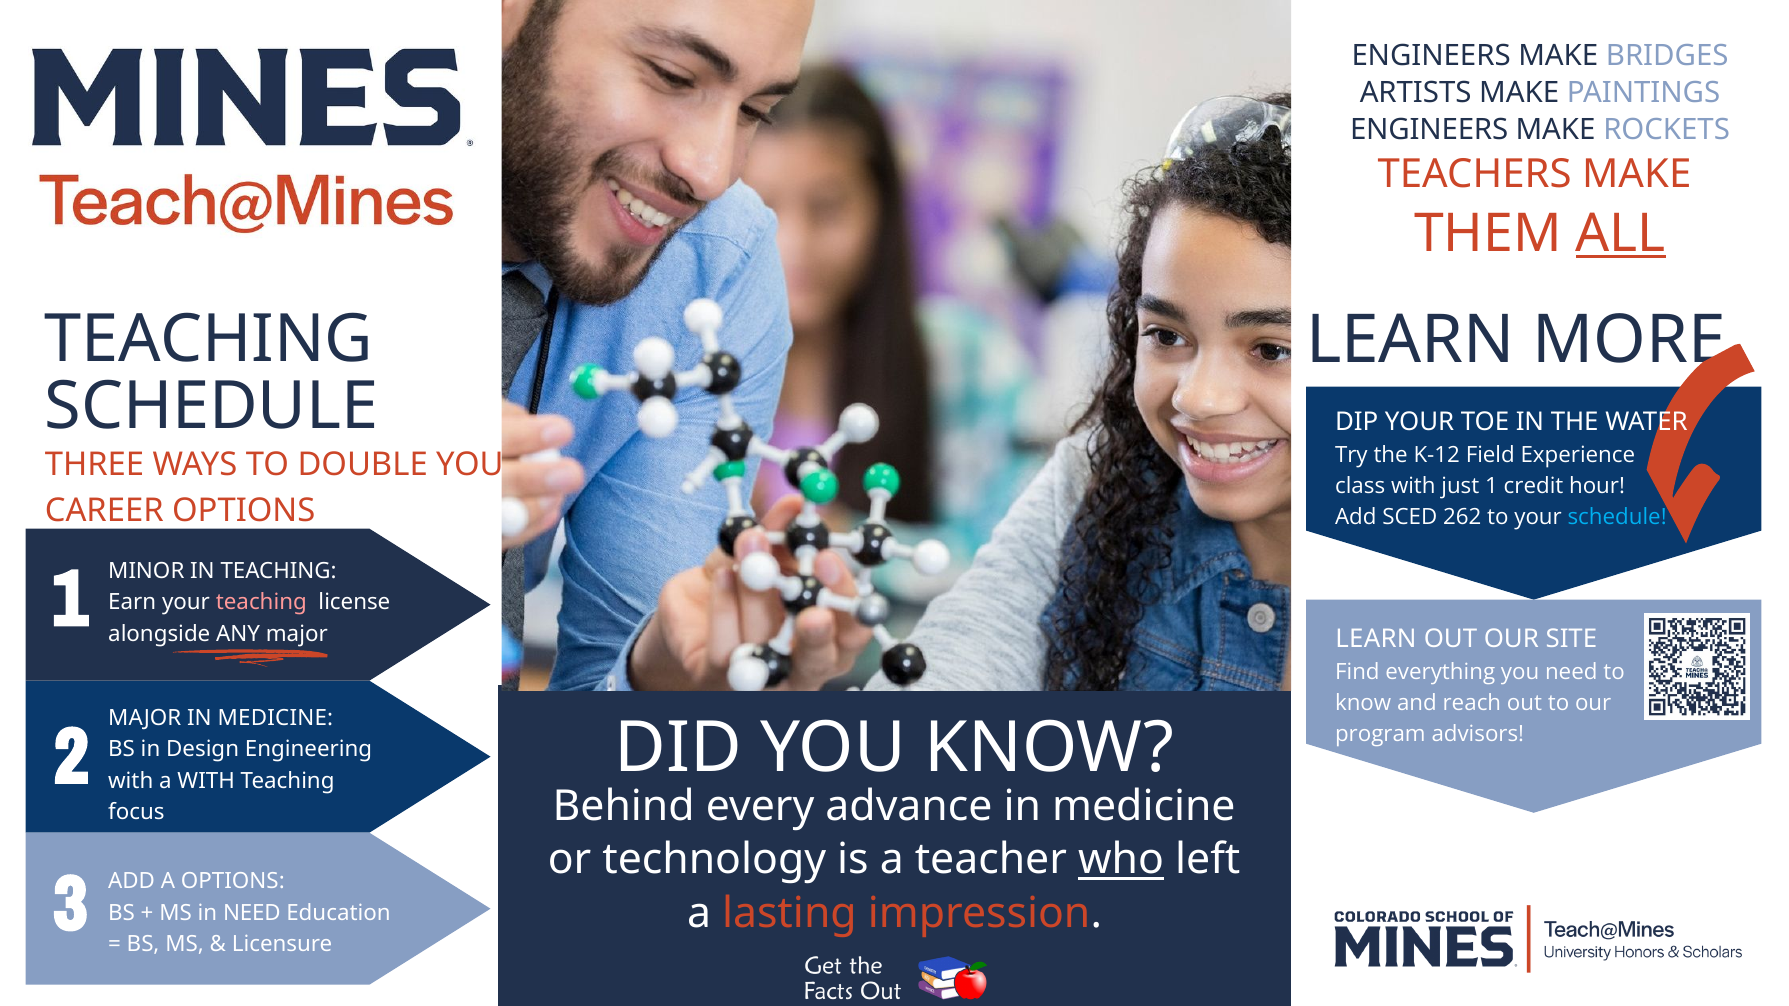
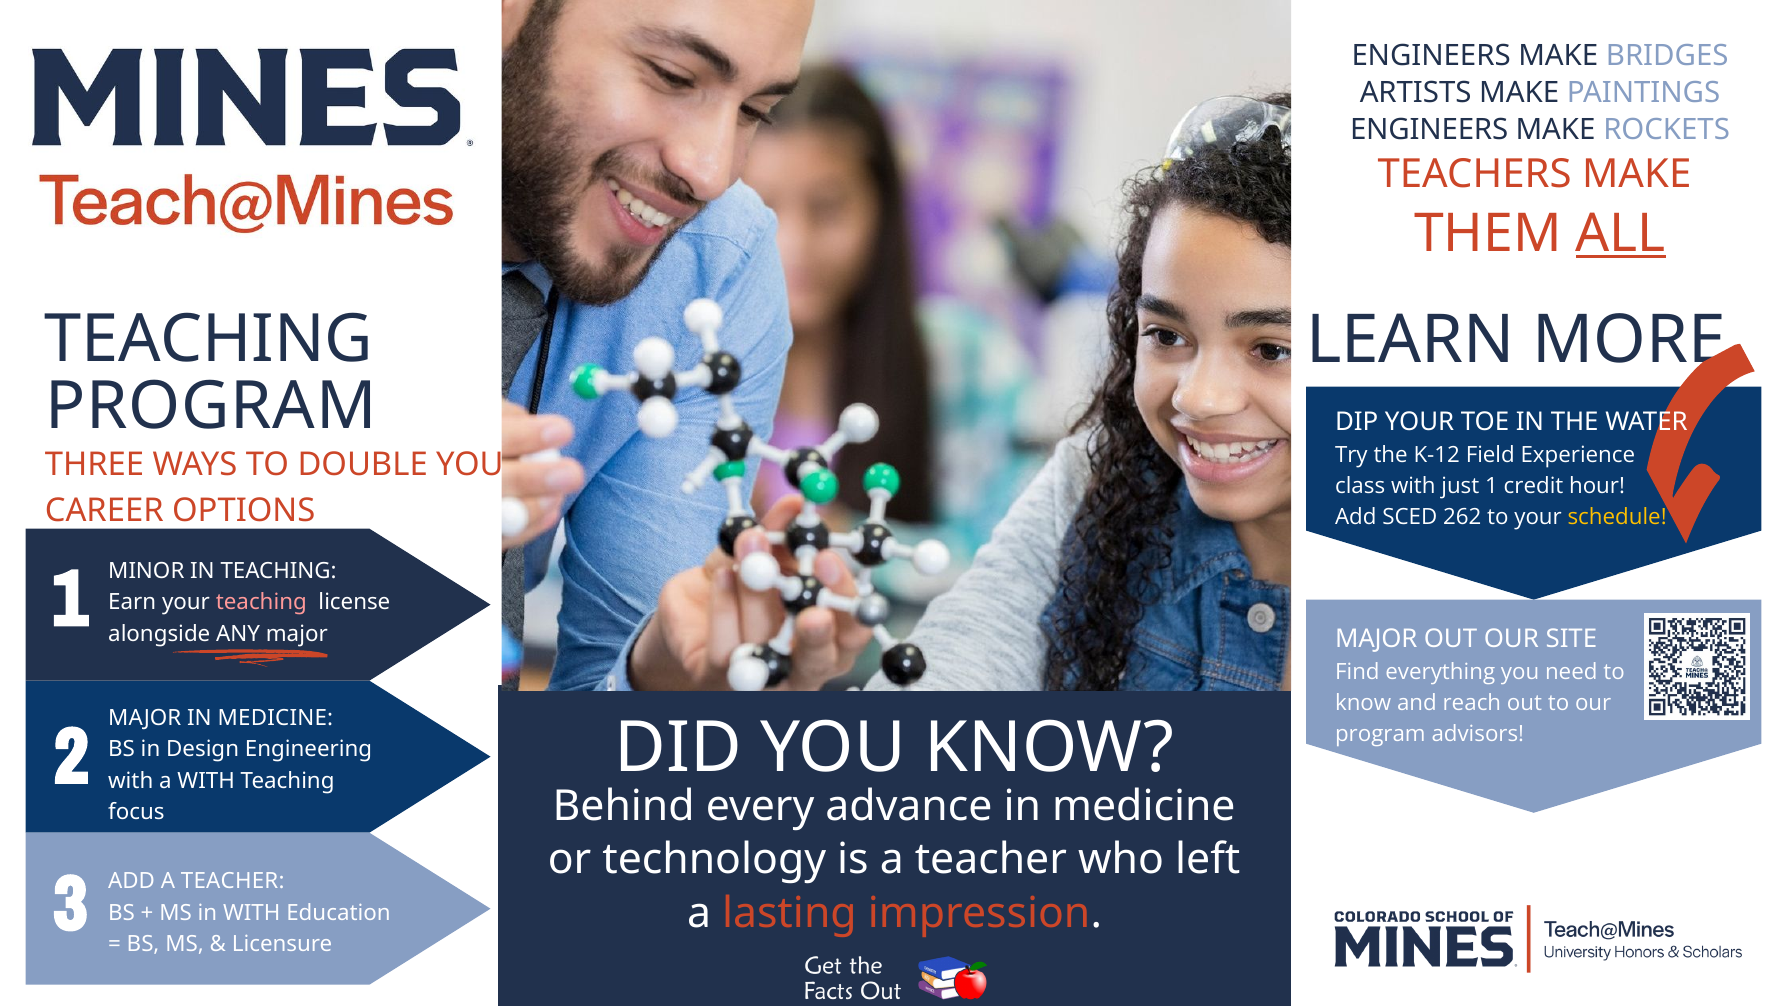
SCHEDULE: SCHEDULE -> PROGRAM (211, 406)
schedule colour: light blue -> yellow (1617, 518)
LEARN: LEARN -> MAJOR (1376, 639)
who underline: present -> none (1121, 860)
ADD A OPTIONS: OPTIONS -> TEACHER (233, 882)
in NEED: NEED -> WITH (252, 913)
